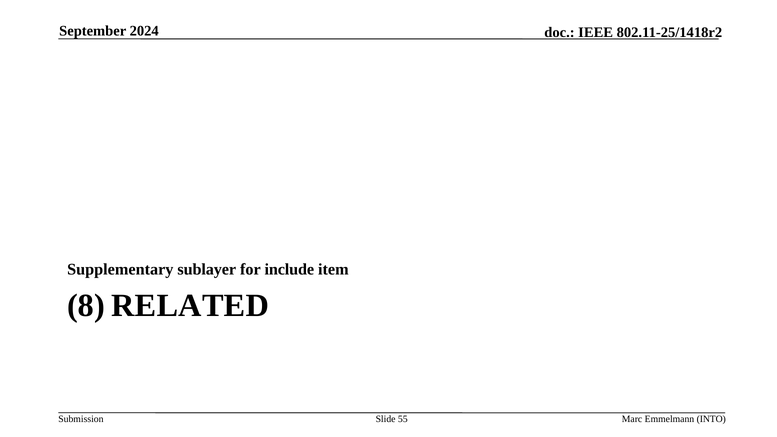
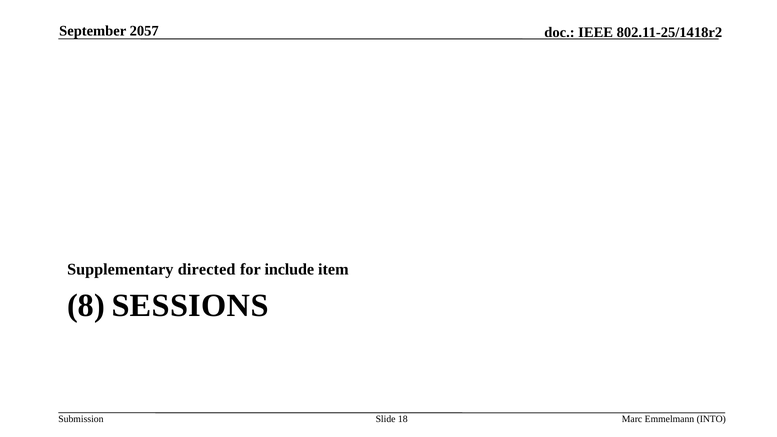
2024: 2024 -> 2057 (144, 31)
sublayer: sublayer -> directed (207, 269)
RELATED: RELATED -> SESSIONS (190, 305)
55: 55 -> 18 (403, 419)
